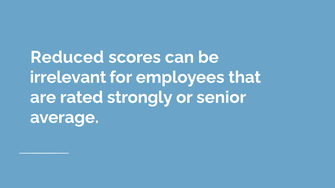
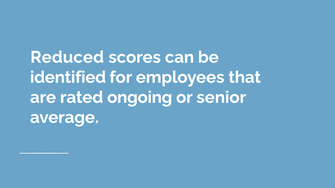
irrelevant: irrelevant -> identified (68, 77)
strongly: strongly -> ongoing (140, 98)
